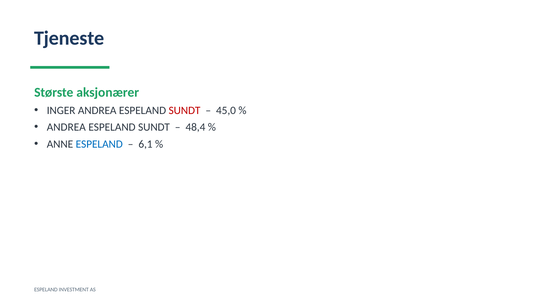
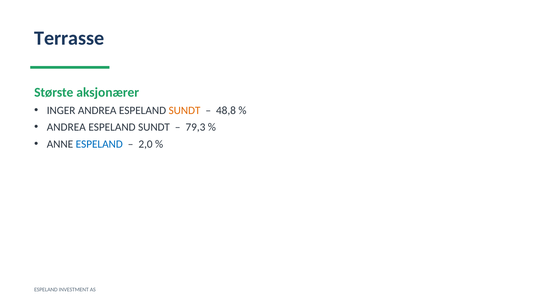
Tjeneste: Tjeneste -> Terrasse (69, 38)
SUNDT colour: red -> orange (185, 110)
45,0: 45,0 -> 48,8 (226, 110)
48,4: 48,4 -> 79,3 (195, 127)
6,1: 6,1 -> 2,0 (146, 144)
